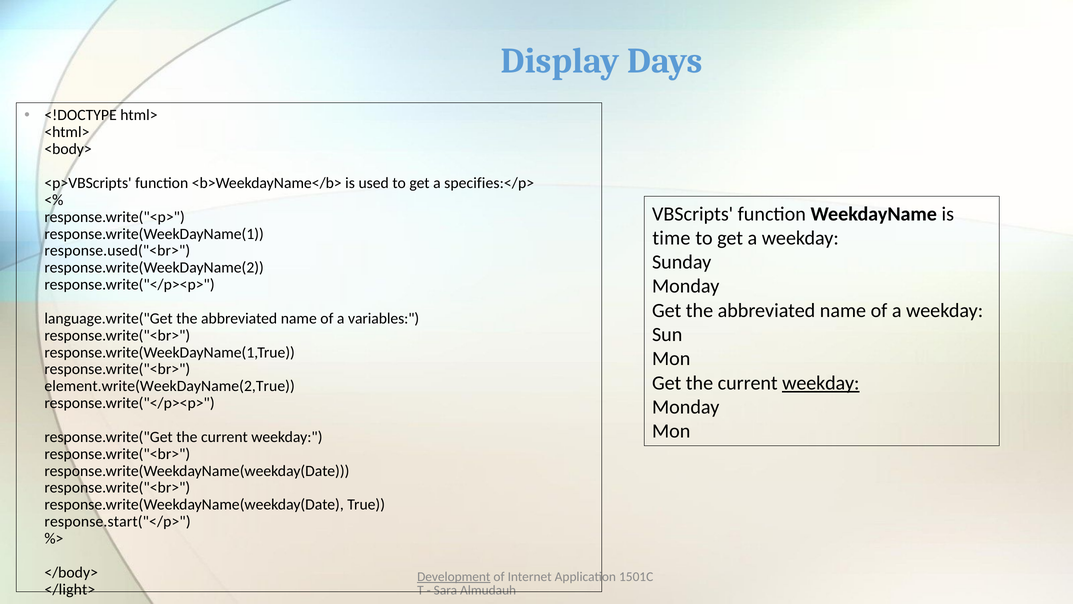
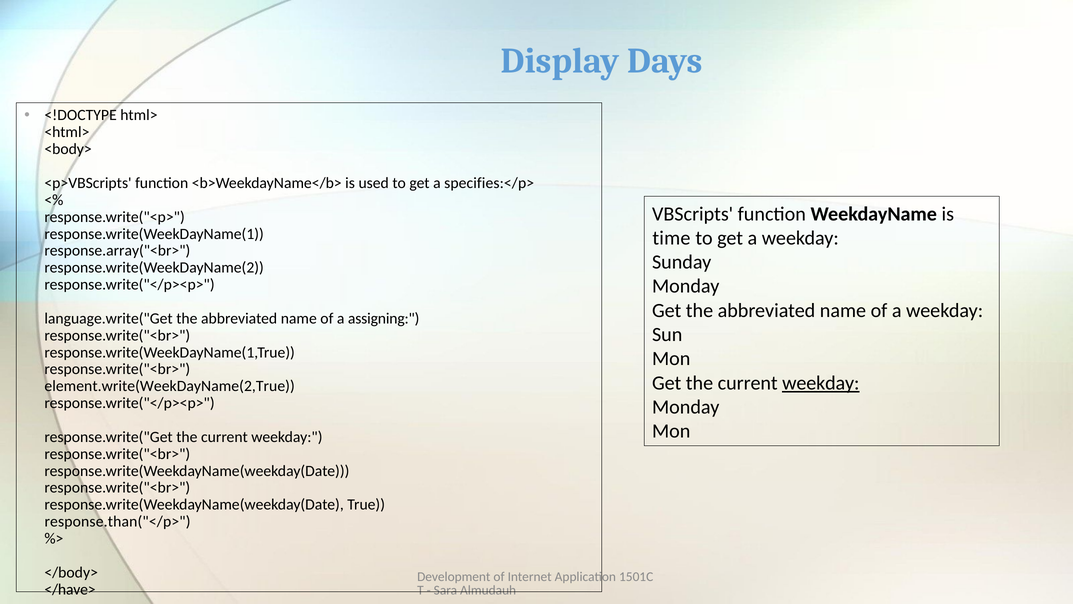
response.used("<br>: response.used("<br> -> response.array("<br> (117, 251)
variables: variables -> assigning (384, 318)
response.start("</p>: response.start("</p> -> response.than("</p> (118, 521)
Development underline: present -> none (454, 576)
</light>: </light> -> </have> (70, 589)
